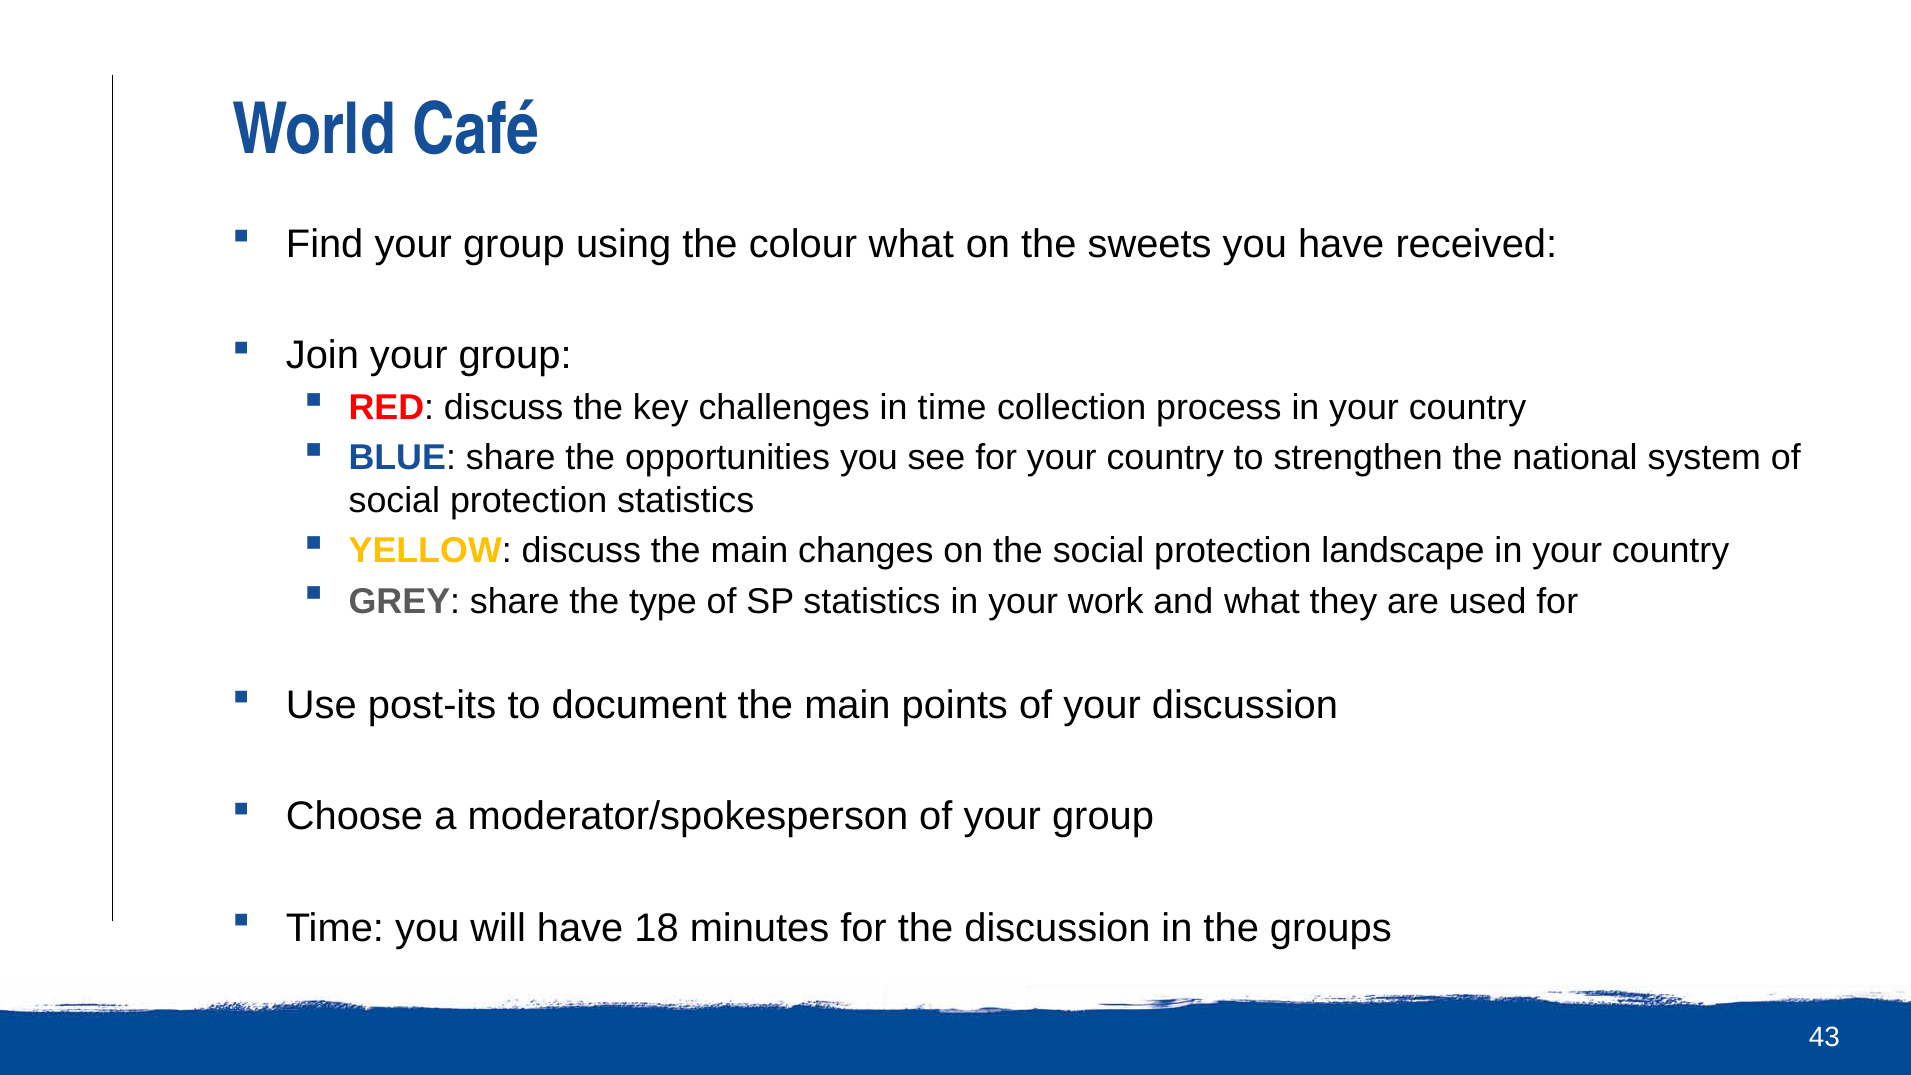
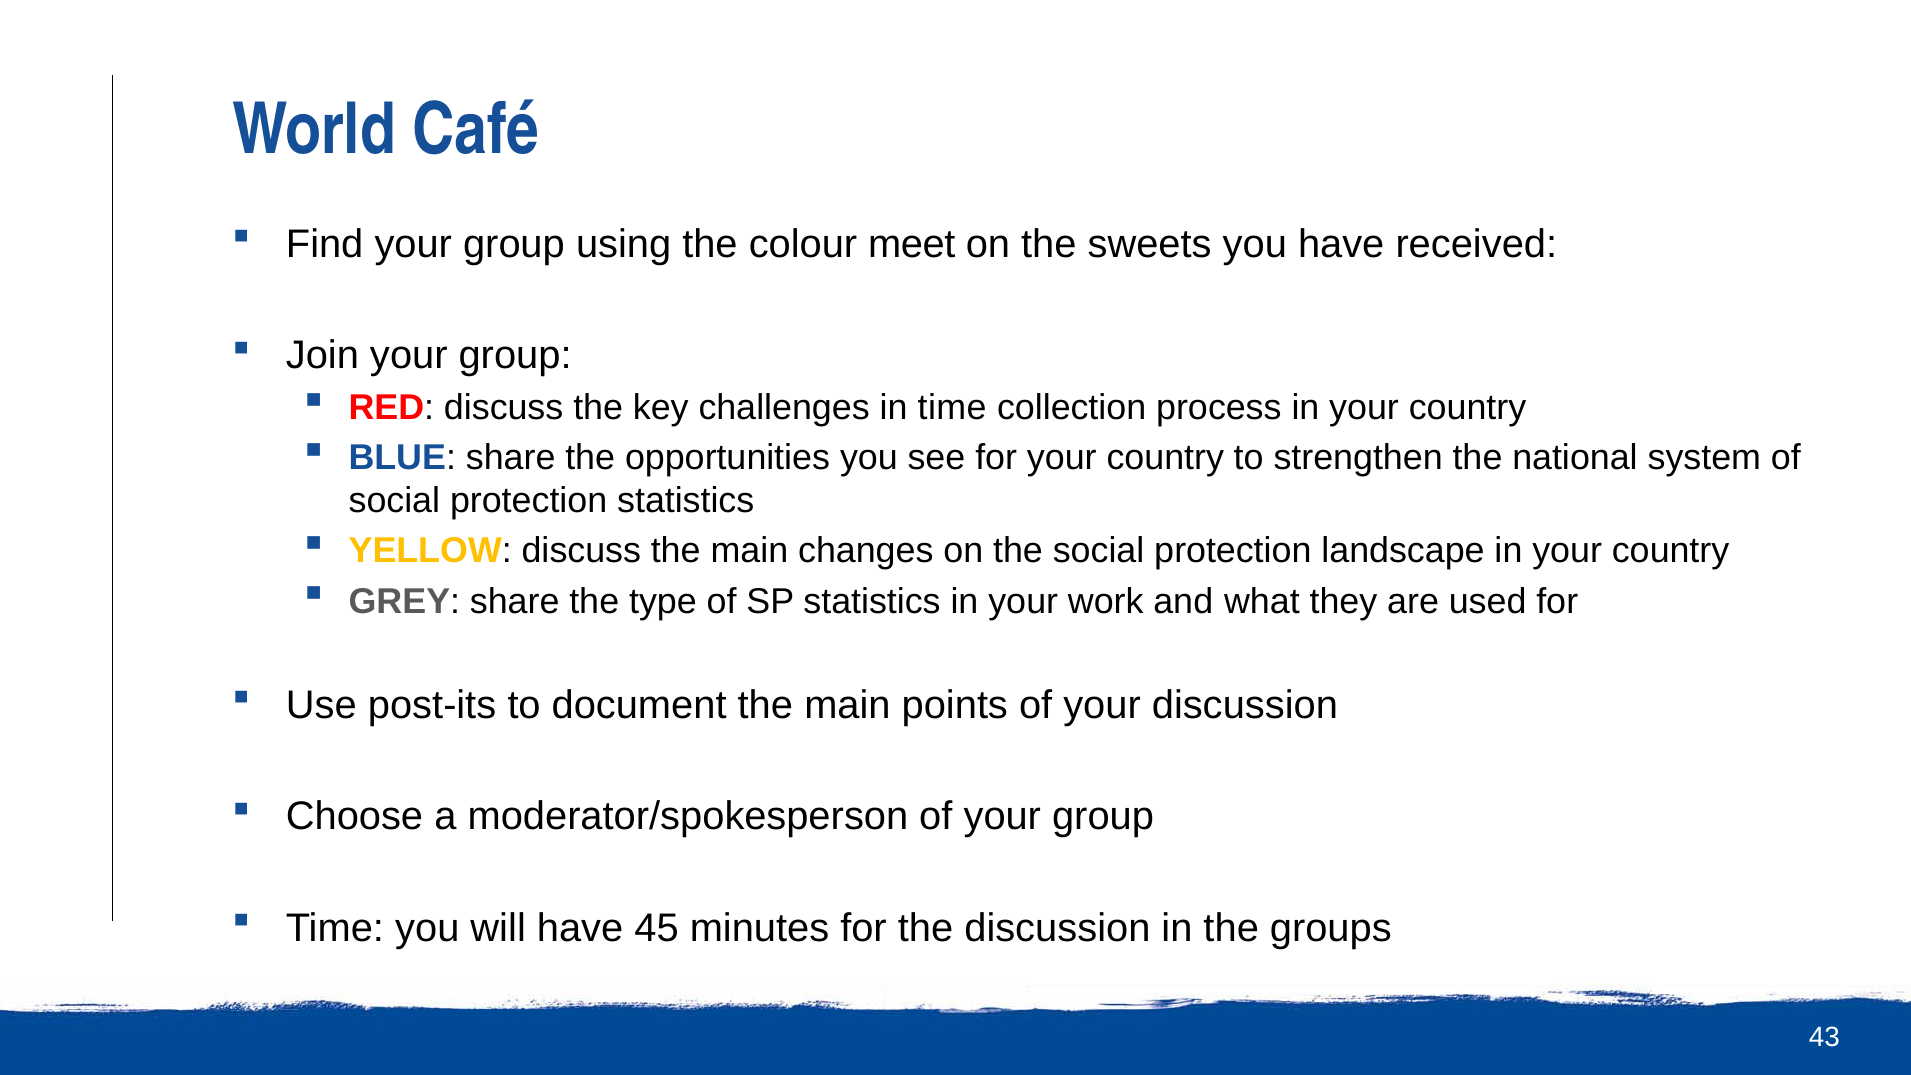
colour what: what -> meet (912, 244)
18: 18 -> 45 (657, 928)
